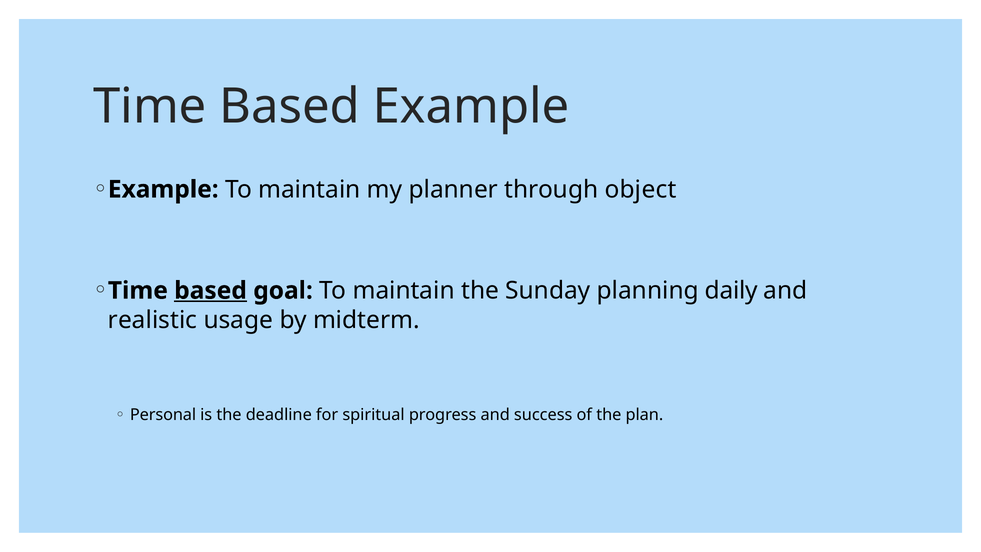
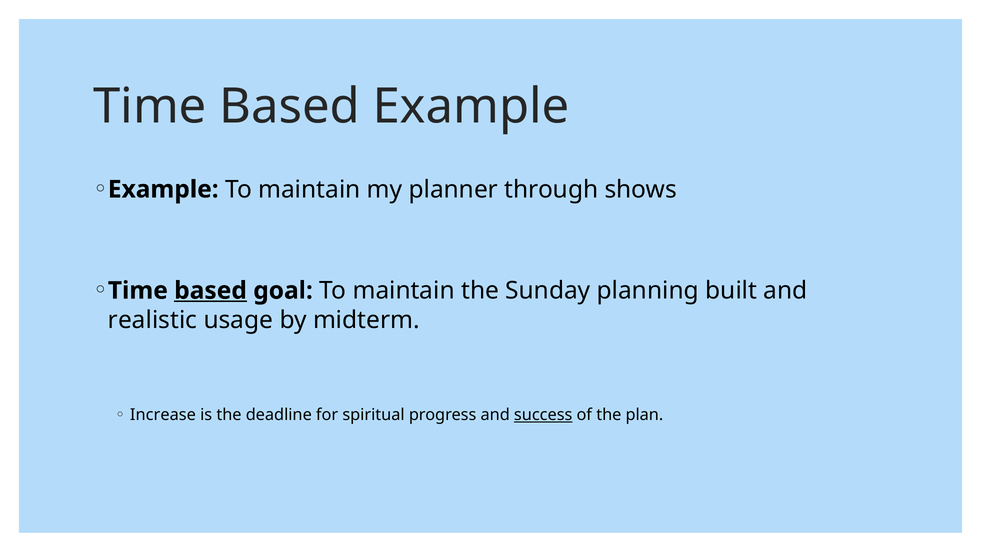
object: object -> shows (641, 189)
daily: daily -> built (731, 291)
Personal: Personal -> Increase (163, 415)
success underline: none -> present (543, 415)
